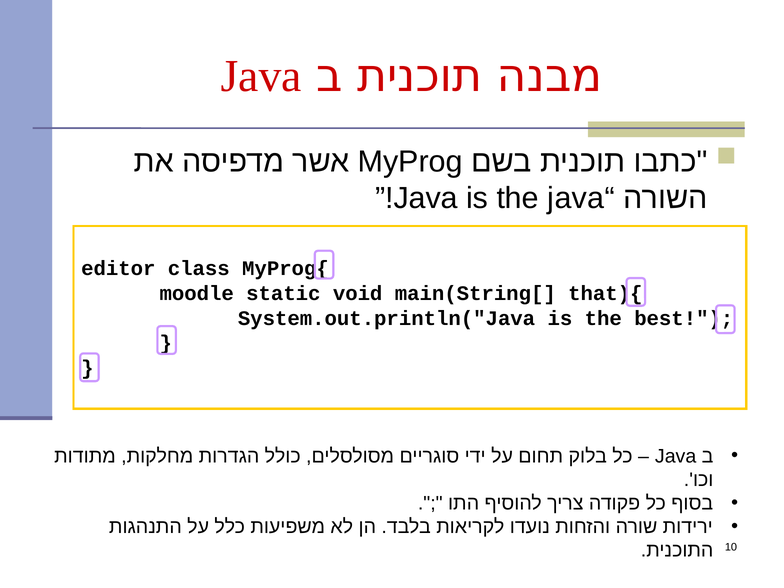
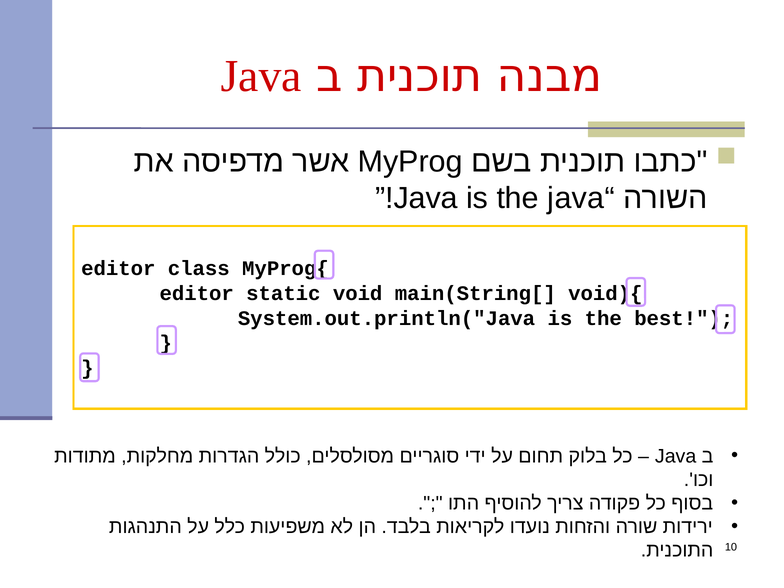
moodle: moodle -> editor (197, 293)
that){: that){ -> void){ (605, 293)
